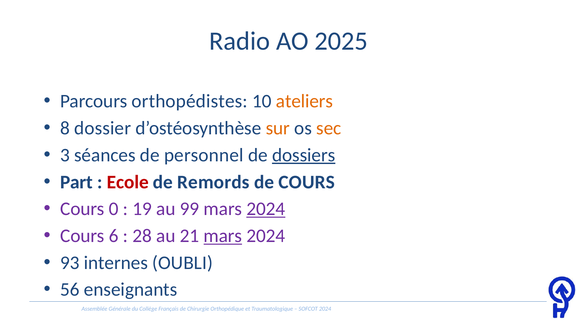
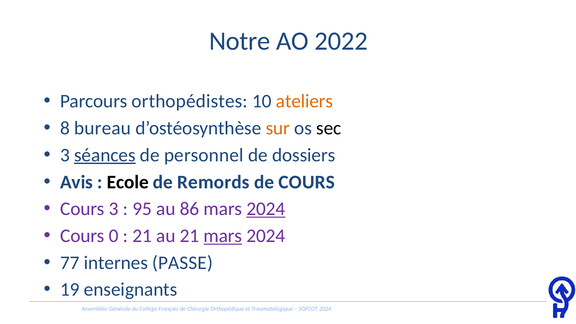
Radio: Radio -> Notre (240, 41)
2025: 2025 -> 2022 (341, 41)
dossier: dossier -> bureau (103, 128)
sec colour: orange -> black (329, 128)
séances underline: none -> present (105, 155)
dossiers underline: present -> none (304, 155)
Part: Part -> Avis (77, 182)
Ecole colour: red -> black (128, 182)
Cours 0: 0 -> 3 (114, 209)
19: 19 -> 95 (142, 209)
99: 99 -> 86 (189, 209)
6: 6 -> 0 (114, 236)
28: 28 -> 21 (142, 236)
93: 93 -> 77 (70, 263)
OUBLI: OUBLI -> PASSE (183, 263)
56: 56 -> 19 (70, 290)
